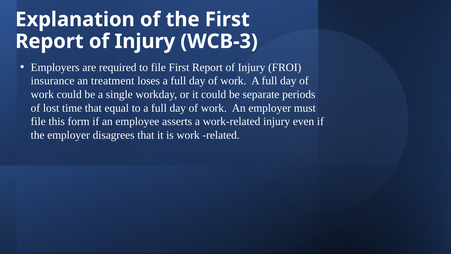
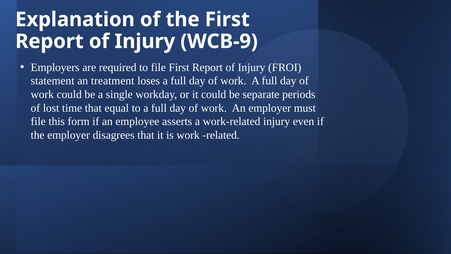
WCB-3: WCB-3 -> WCB-9 (219, 41)
insurance: insurance -> statement (53, 81)
